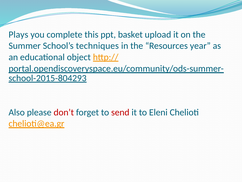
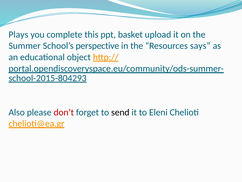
techniques: techniques -> perspective (97, 46)
year: year -> says (200, 46)
send colour: red -> black (120, 112)
